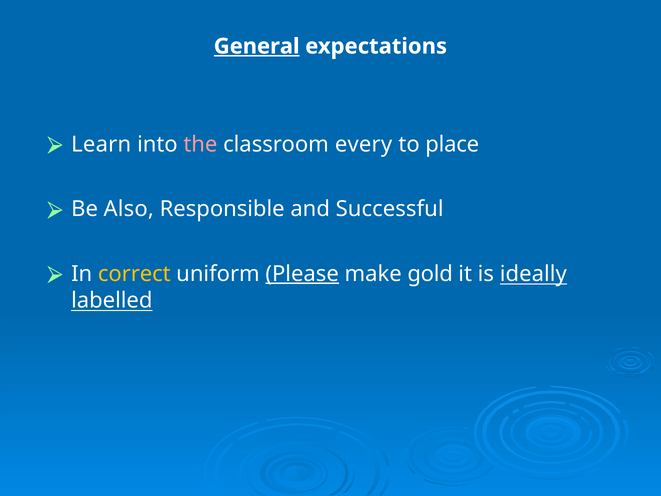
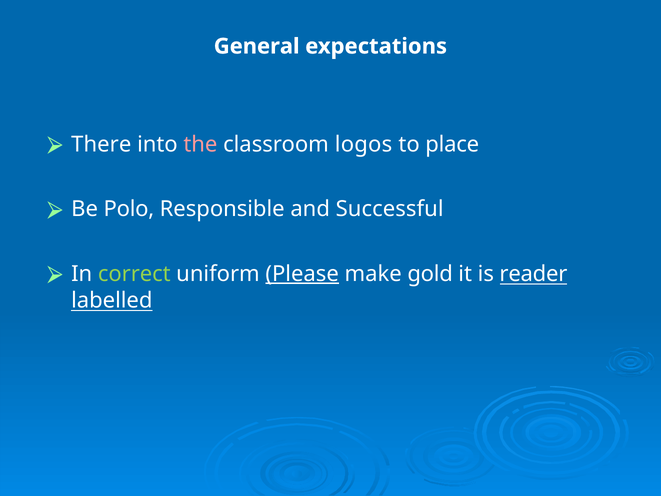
General underline: present -> none (257, 46)
Learn: Learn -> There (101, 144)
every: every -> logos (364, 144)
Also: Also -> Polo (129, 209)
correct colour: yellow -> light green (134, 274)
ideally: ideally -> reader (533, 274)
